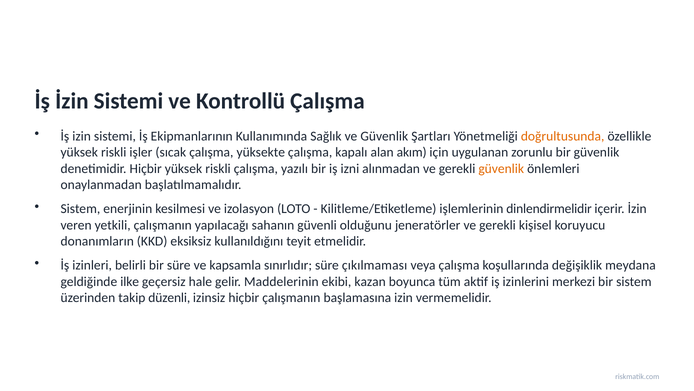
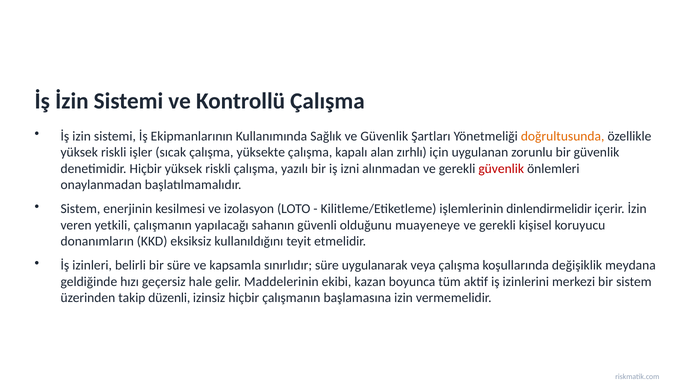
akım: akım -> zırhlı (412, 152)
güvenlik colour: orange -> red (501, 168)
jeneratörler: jeneratörler -> muayeneye (428, 225)
çıkılmaması: çıkılmaması -> uygulanarak (375, 265)
ilke: ilke -> hızı (130, 281)
